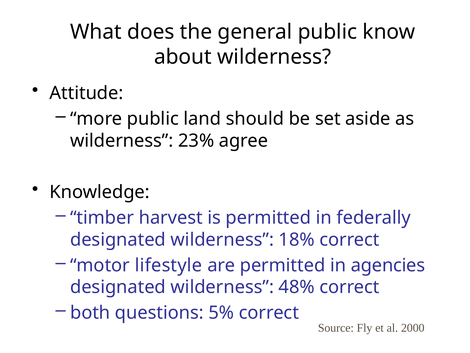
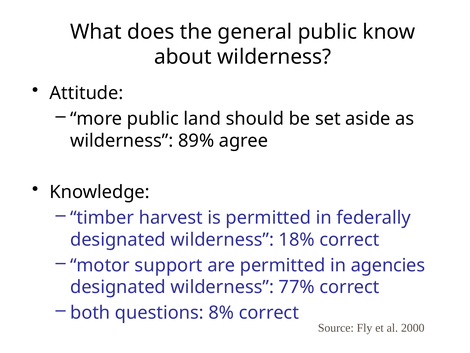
23%: 23% -> 89% (196, 141)
lifestyle: lifestyle -> support (169, 265)
48%: 48% -> 77% (297, 287)
5%: 5% -> 8% (221, 312)
